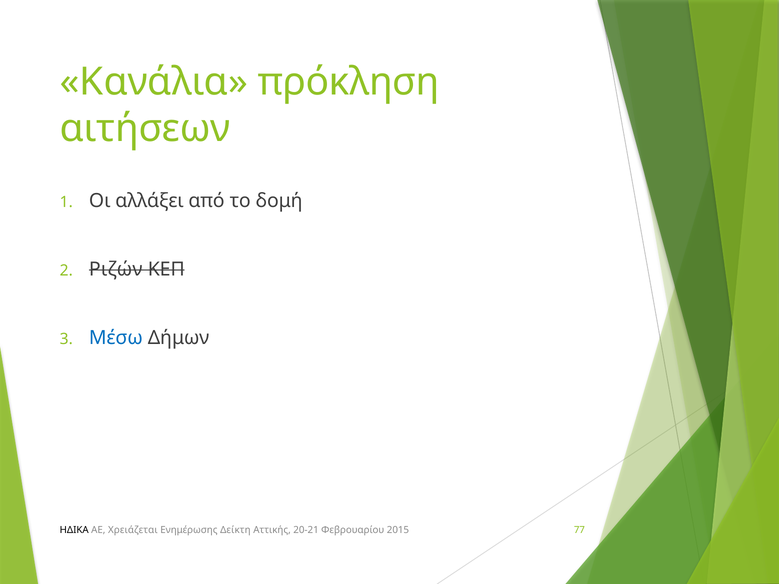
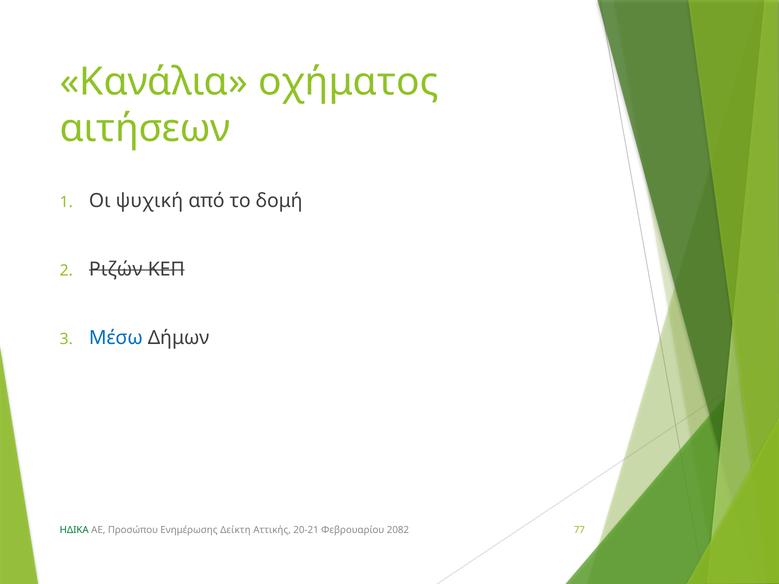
πρόκληση: πρόκληση -> οχήματος (348, 82)
αλλάξει: αλλάξει -> ψυχική (149, 201)
ΗΔΙΚΑ colour: black -> green (74, 530)
Χρειάζεται: Χρειάζεται -> Προσώπου (133, 530)
2015: 2015 -> 2082 (398, 530)
